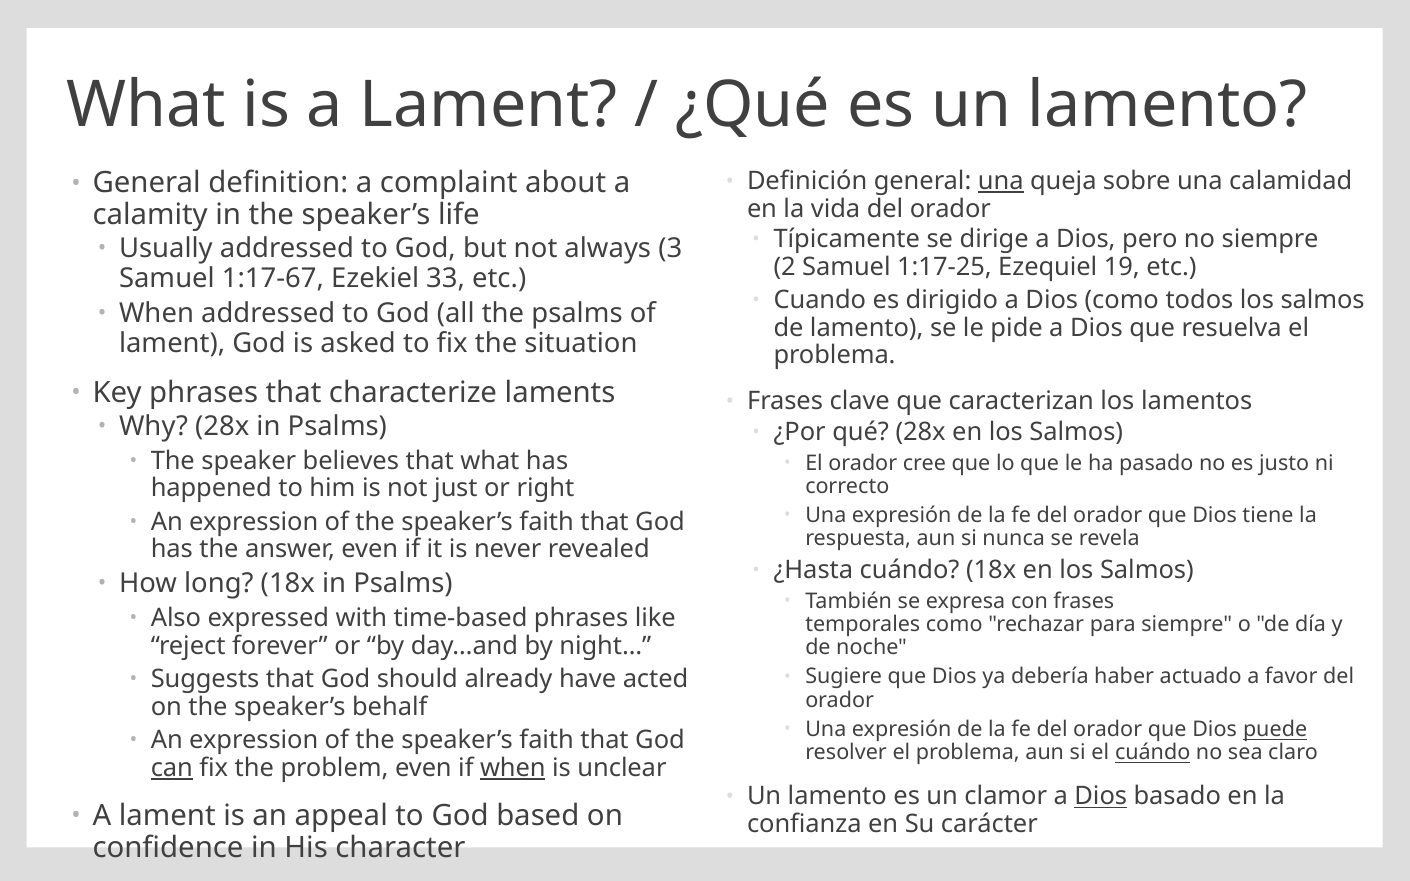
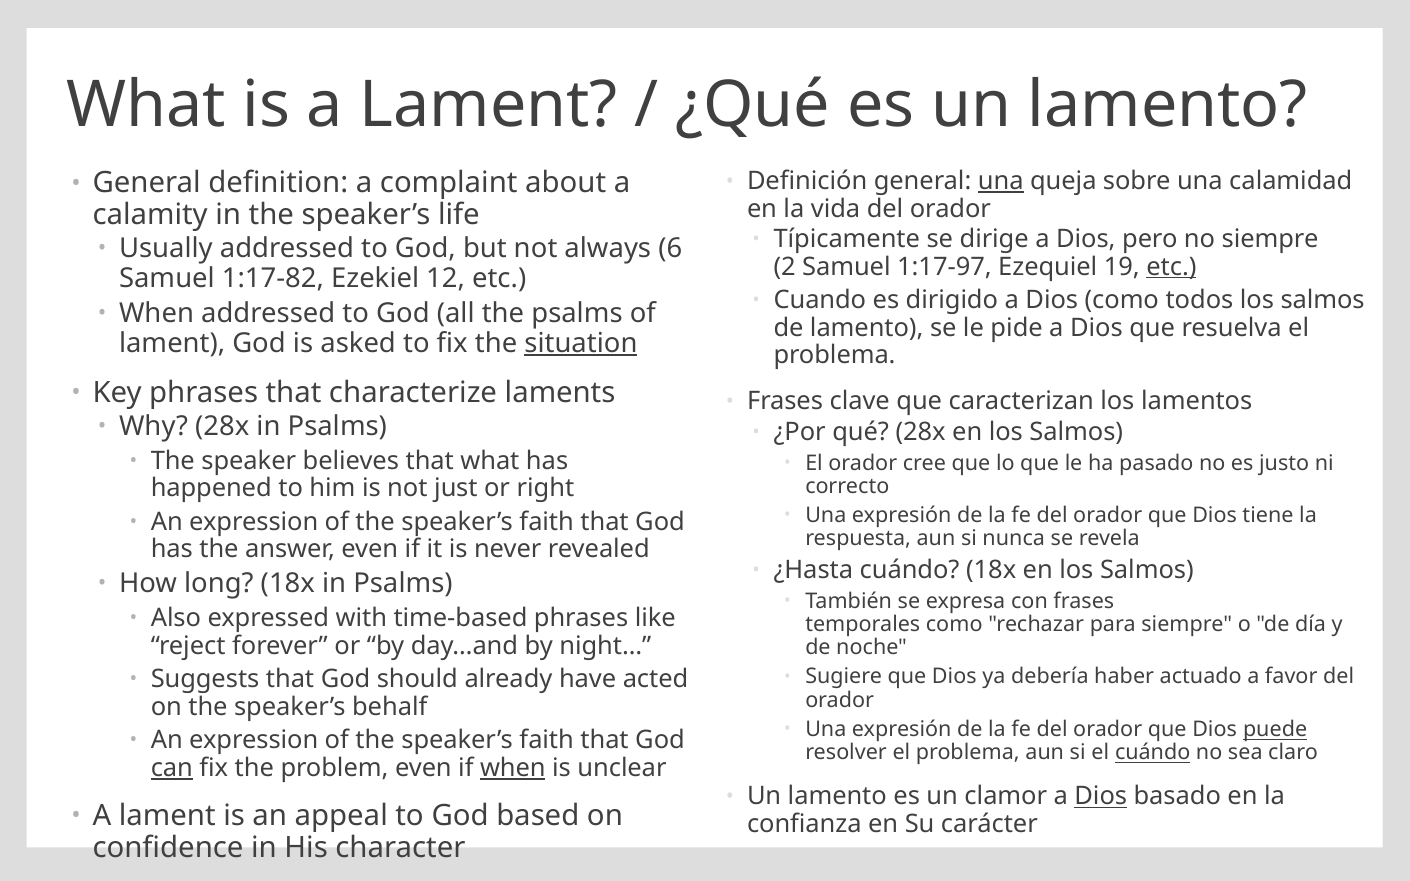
3: 3 -> 6 (670, 249)
1:17-25: 1:17-25 -> 1:17-97 (944, 267)
etc underline: none -> present (1171, 267)
1:17-67: 1:17-67 -> 1:17-82 (273, 278)
33: 33 -> 12 (446, 278)
situation underline: none -> present (581, 344)
